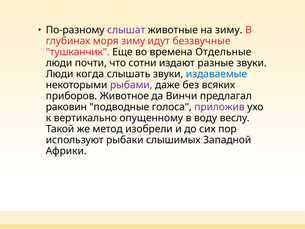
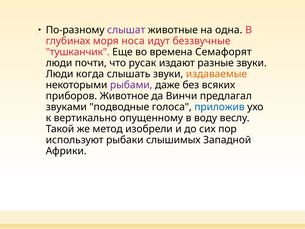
на зиму: зиму -> одна (229, 30)
моря зиму: зиму -> носа (133, 41)
Отдельные: Отдельные -> Семафорят (223, 52)
сотни: сотни -> русак (142, 63)
издаваемые colour: blue -> orange (216, 74)
раковин: раковин -> звуками (66, 107)
приложив colour: purple -> blue (219, 107)
